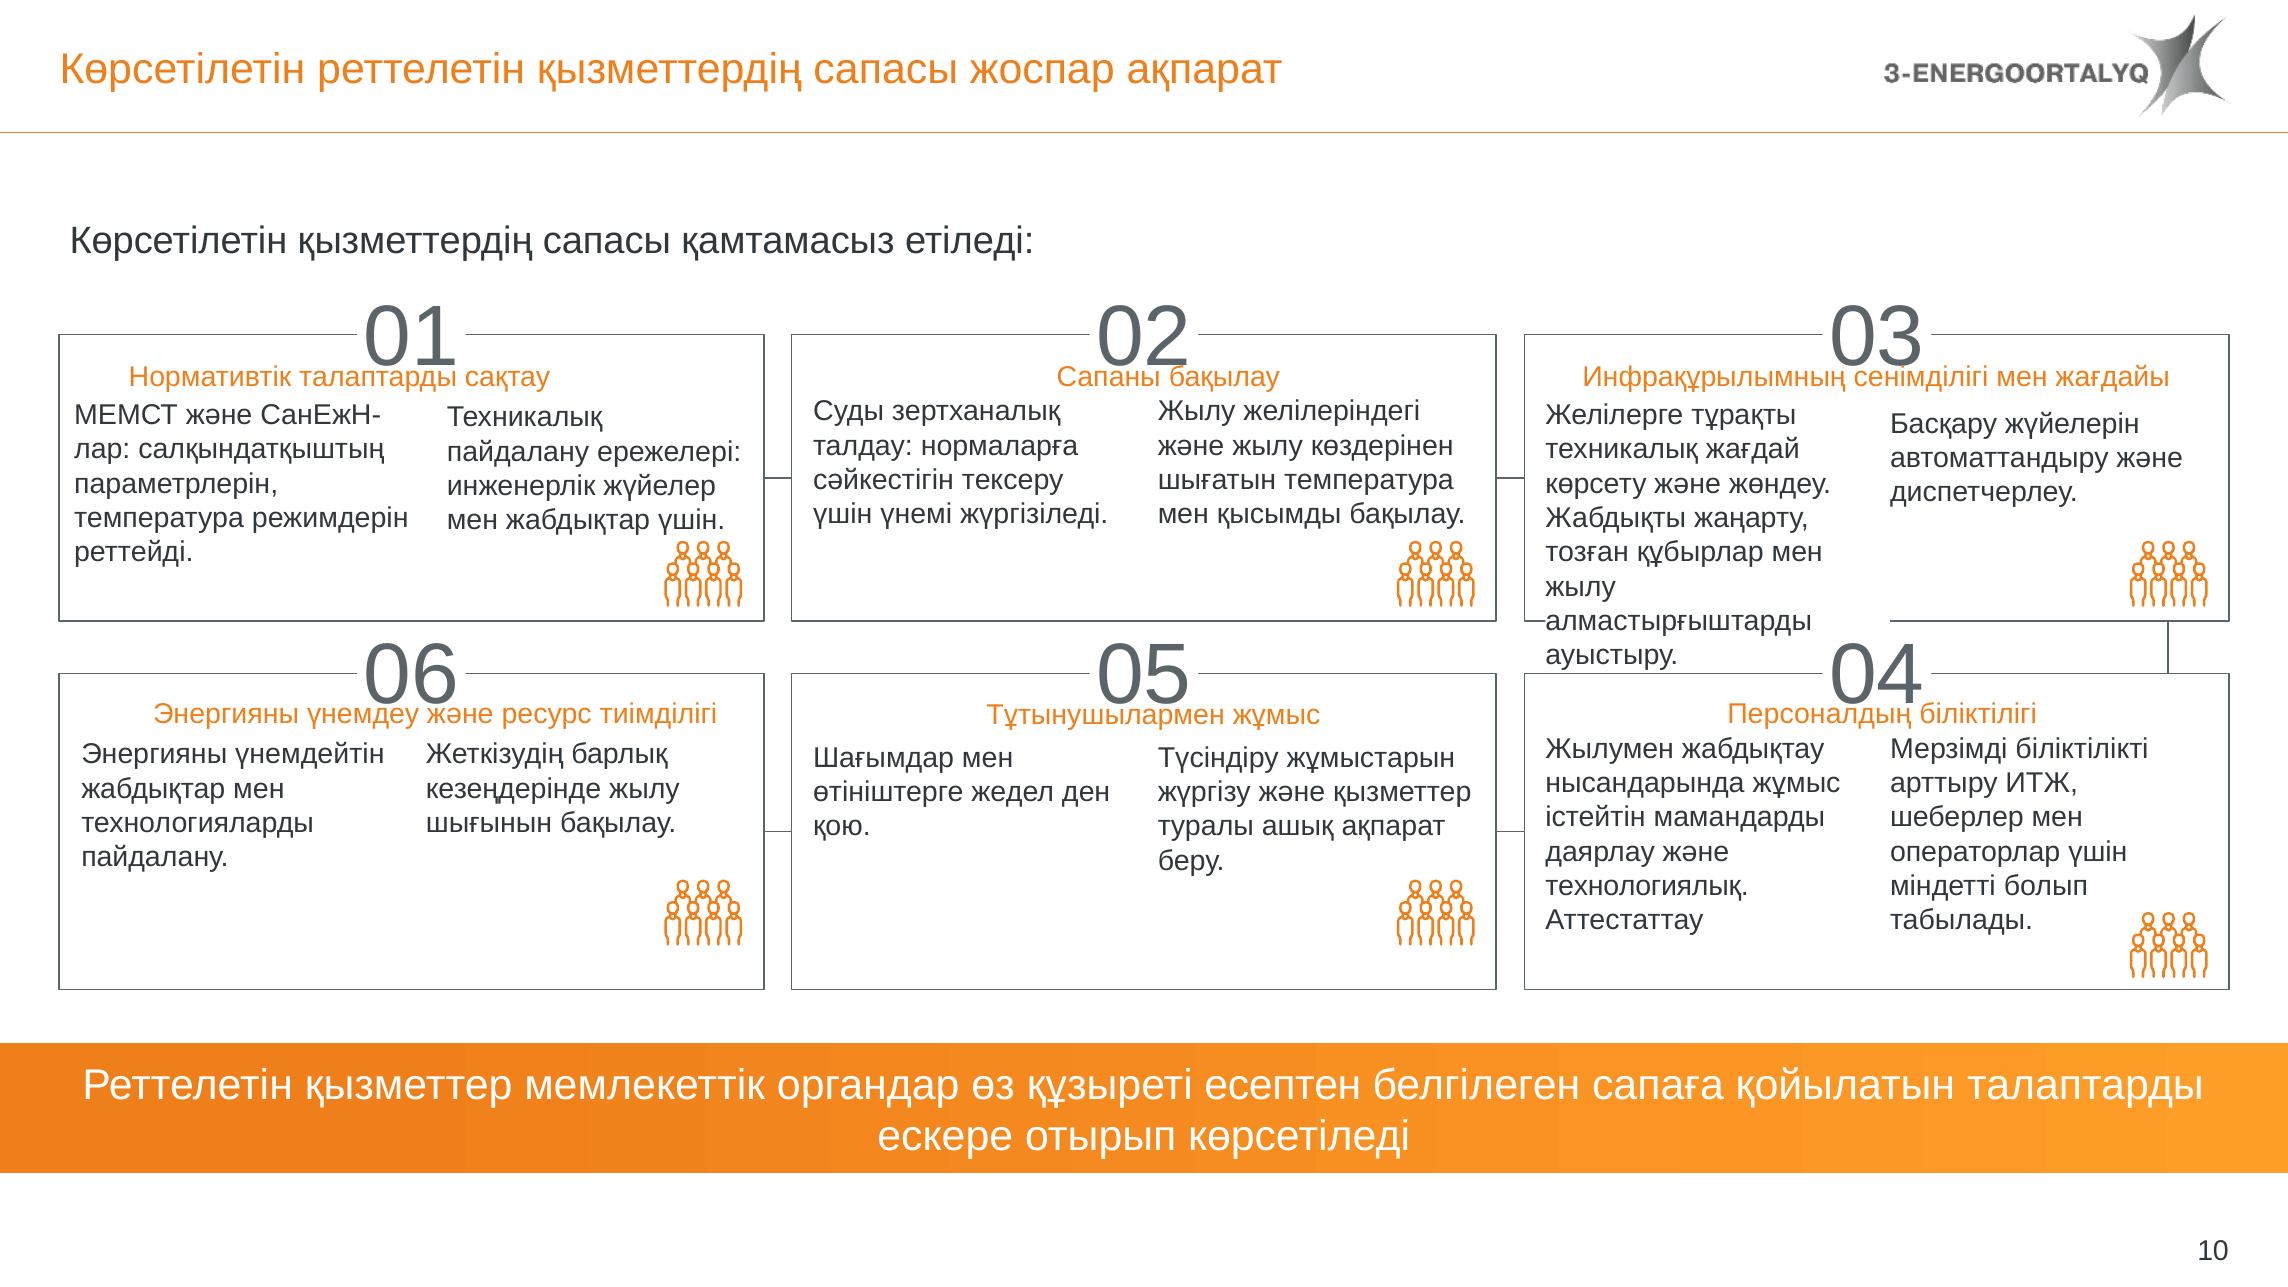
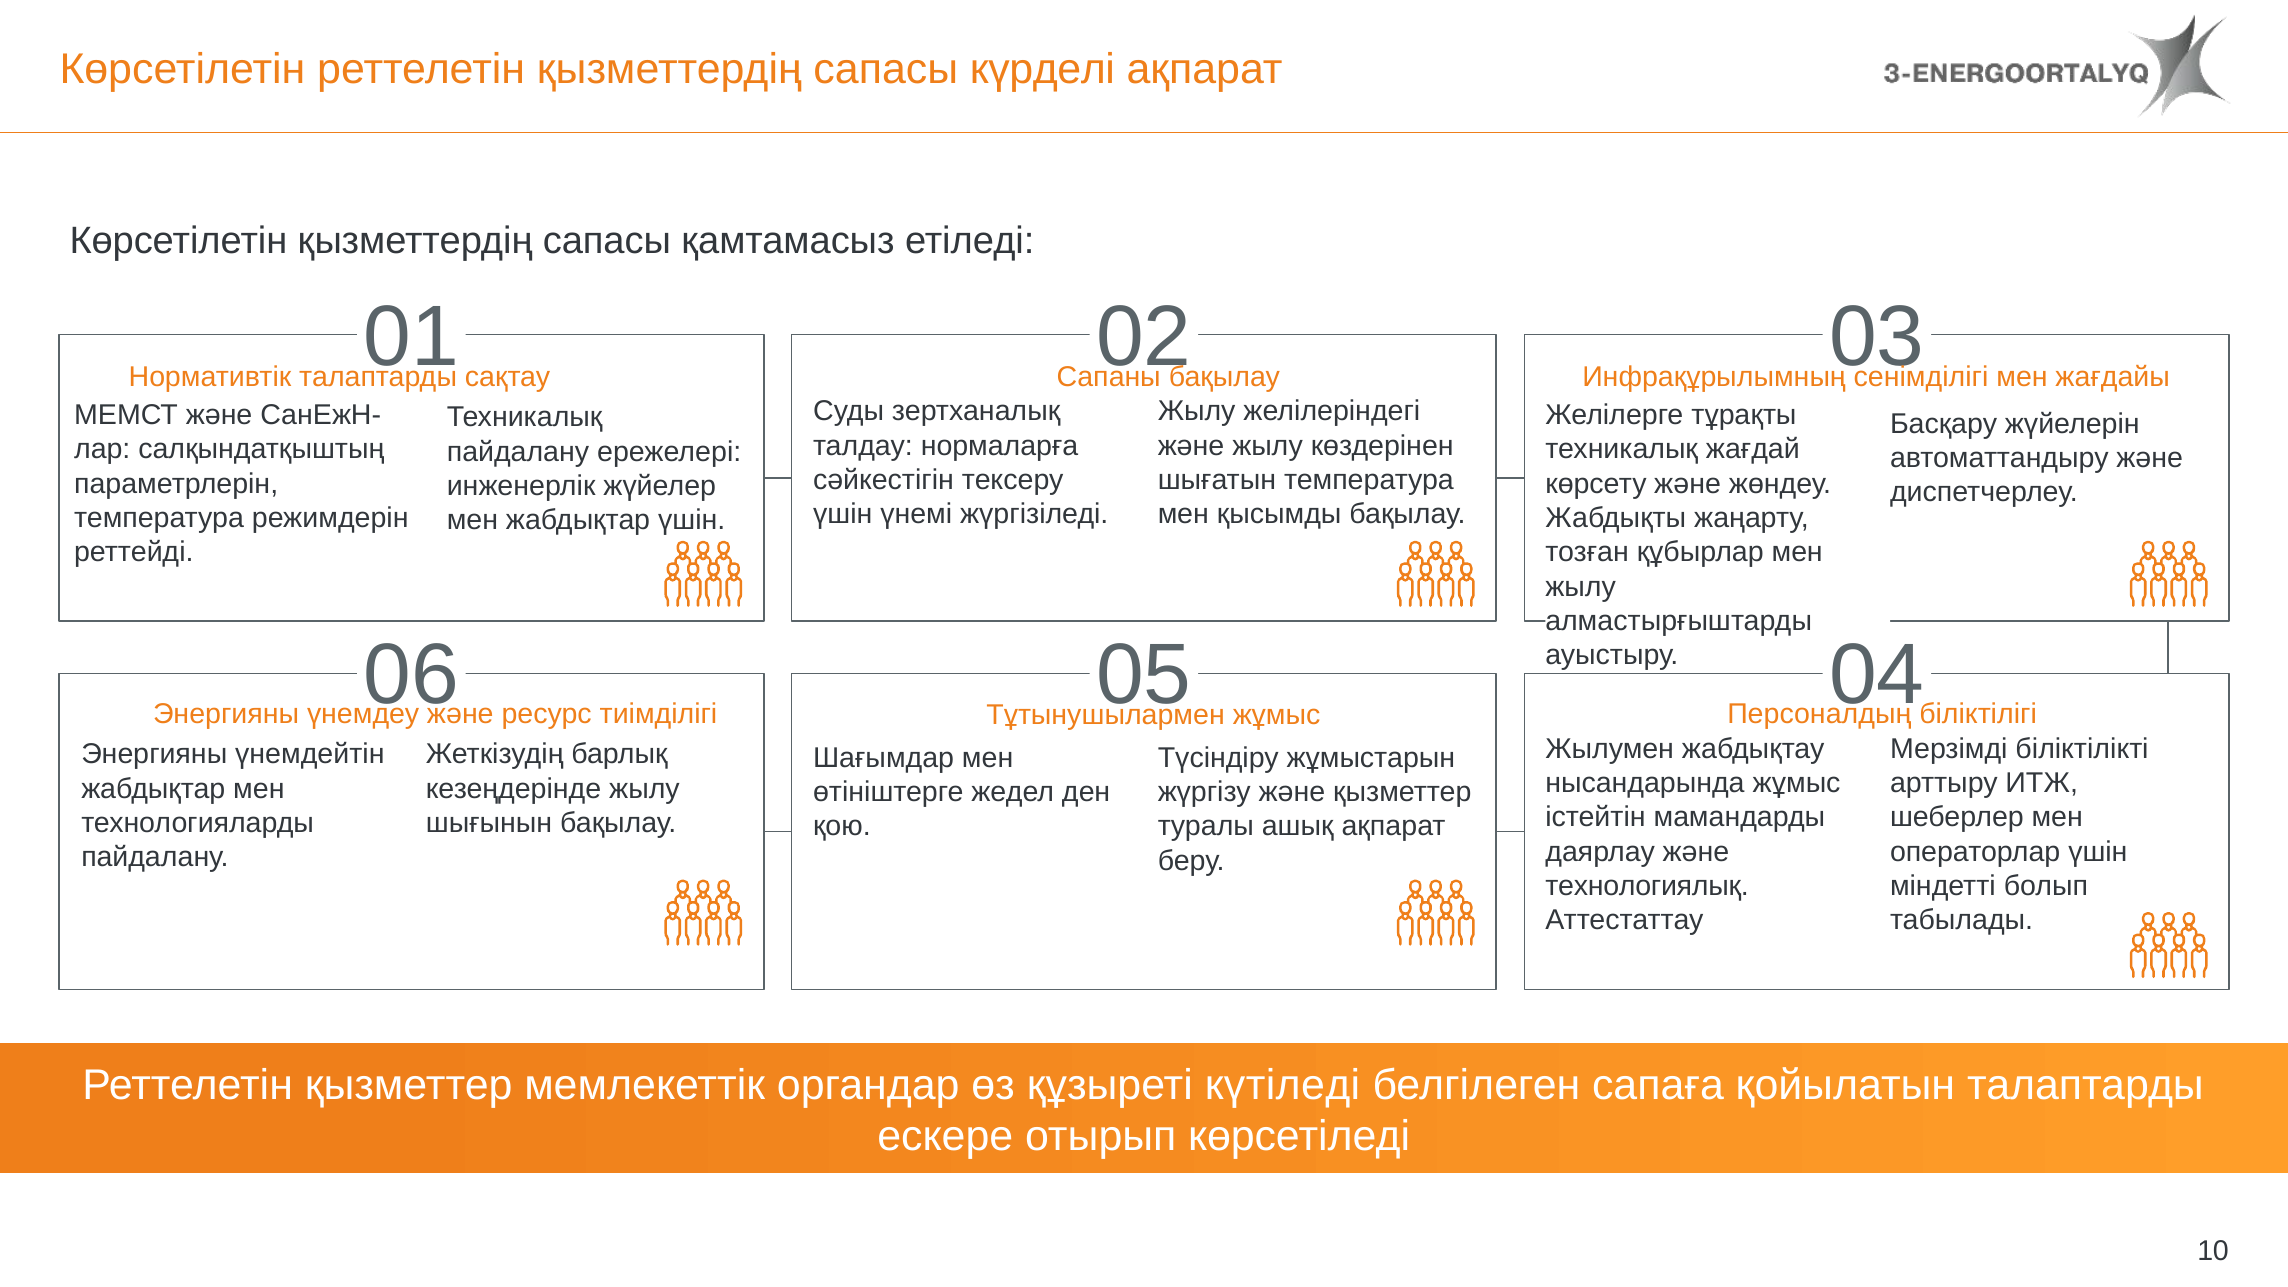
жоспар: жоспар -> күрделі (1042, 69)
есептен: есептен -> күтіледі (1283, 1085)
